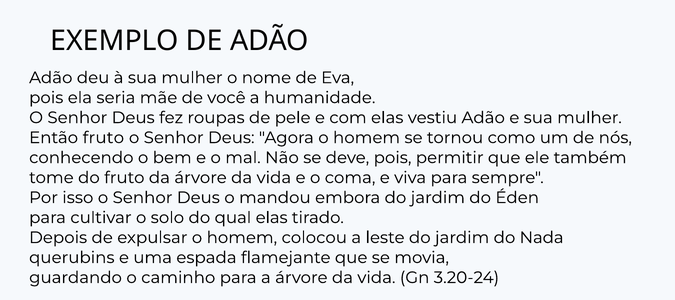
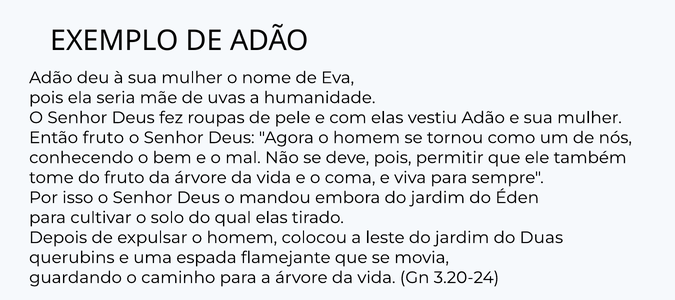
você: você -> uvas (226, 98)
Nada: Nada -> Duas (541, 238)
